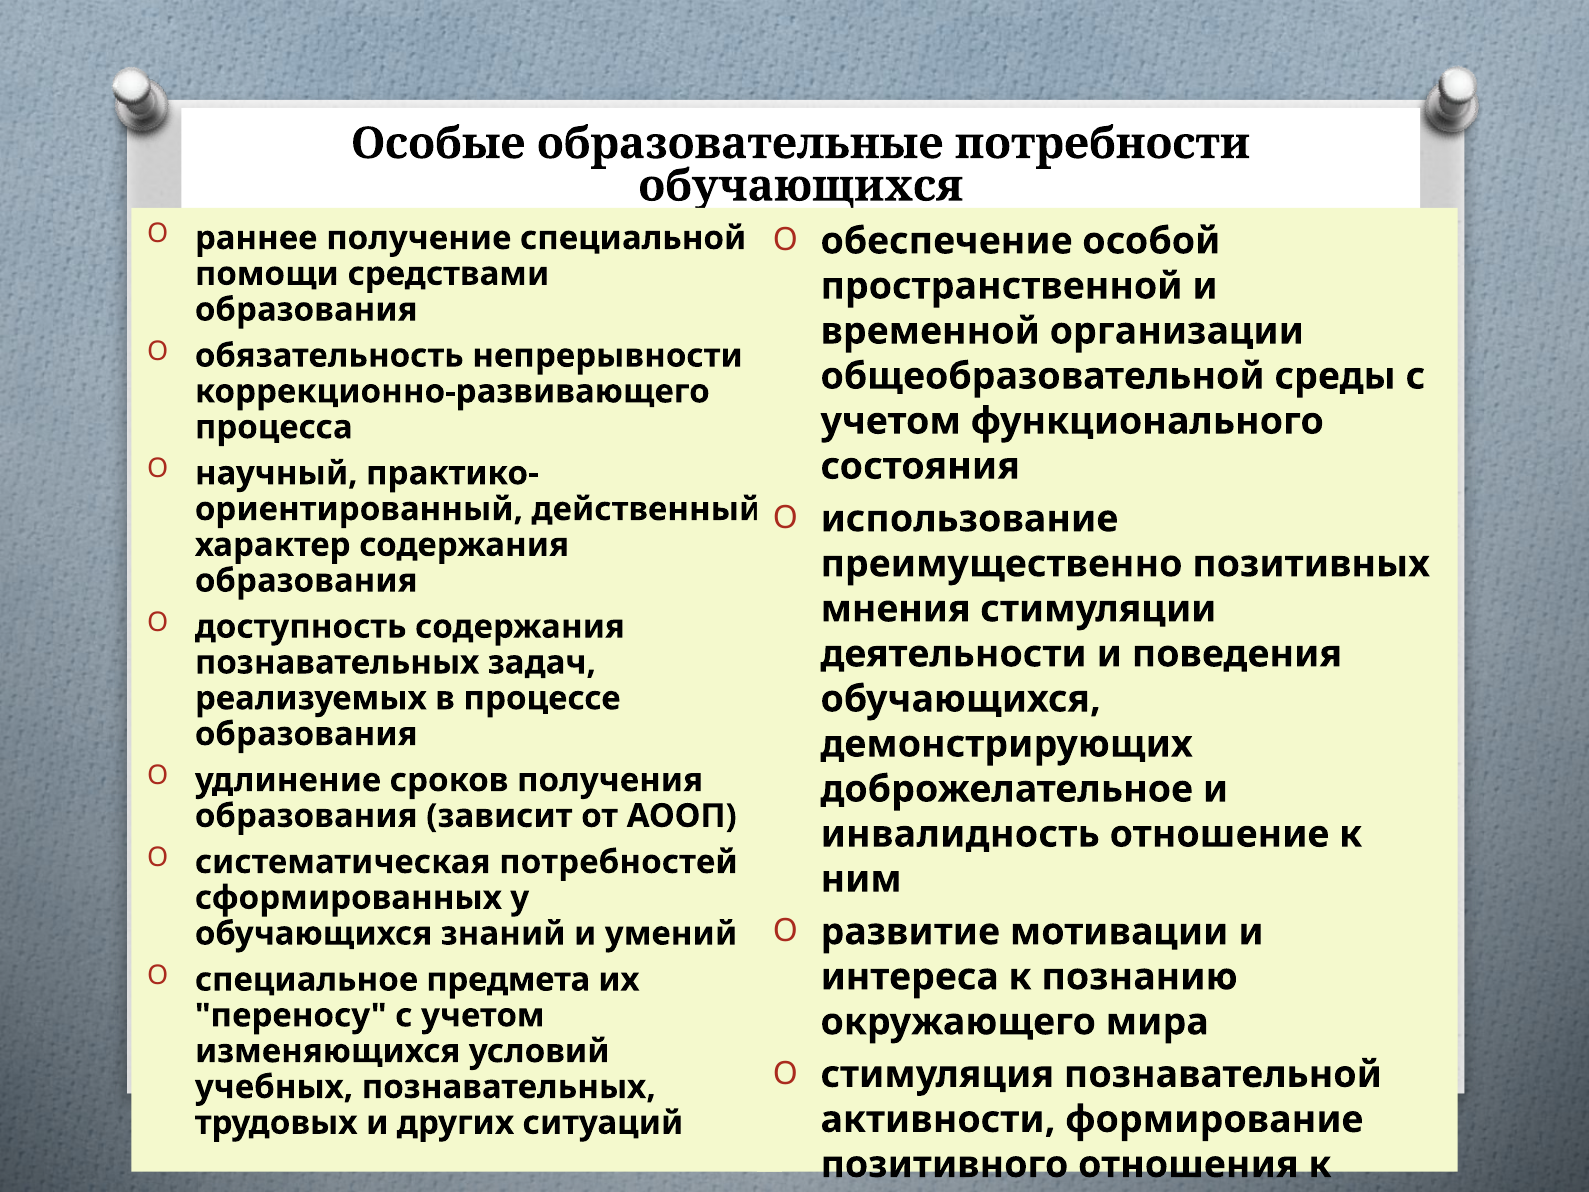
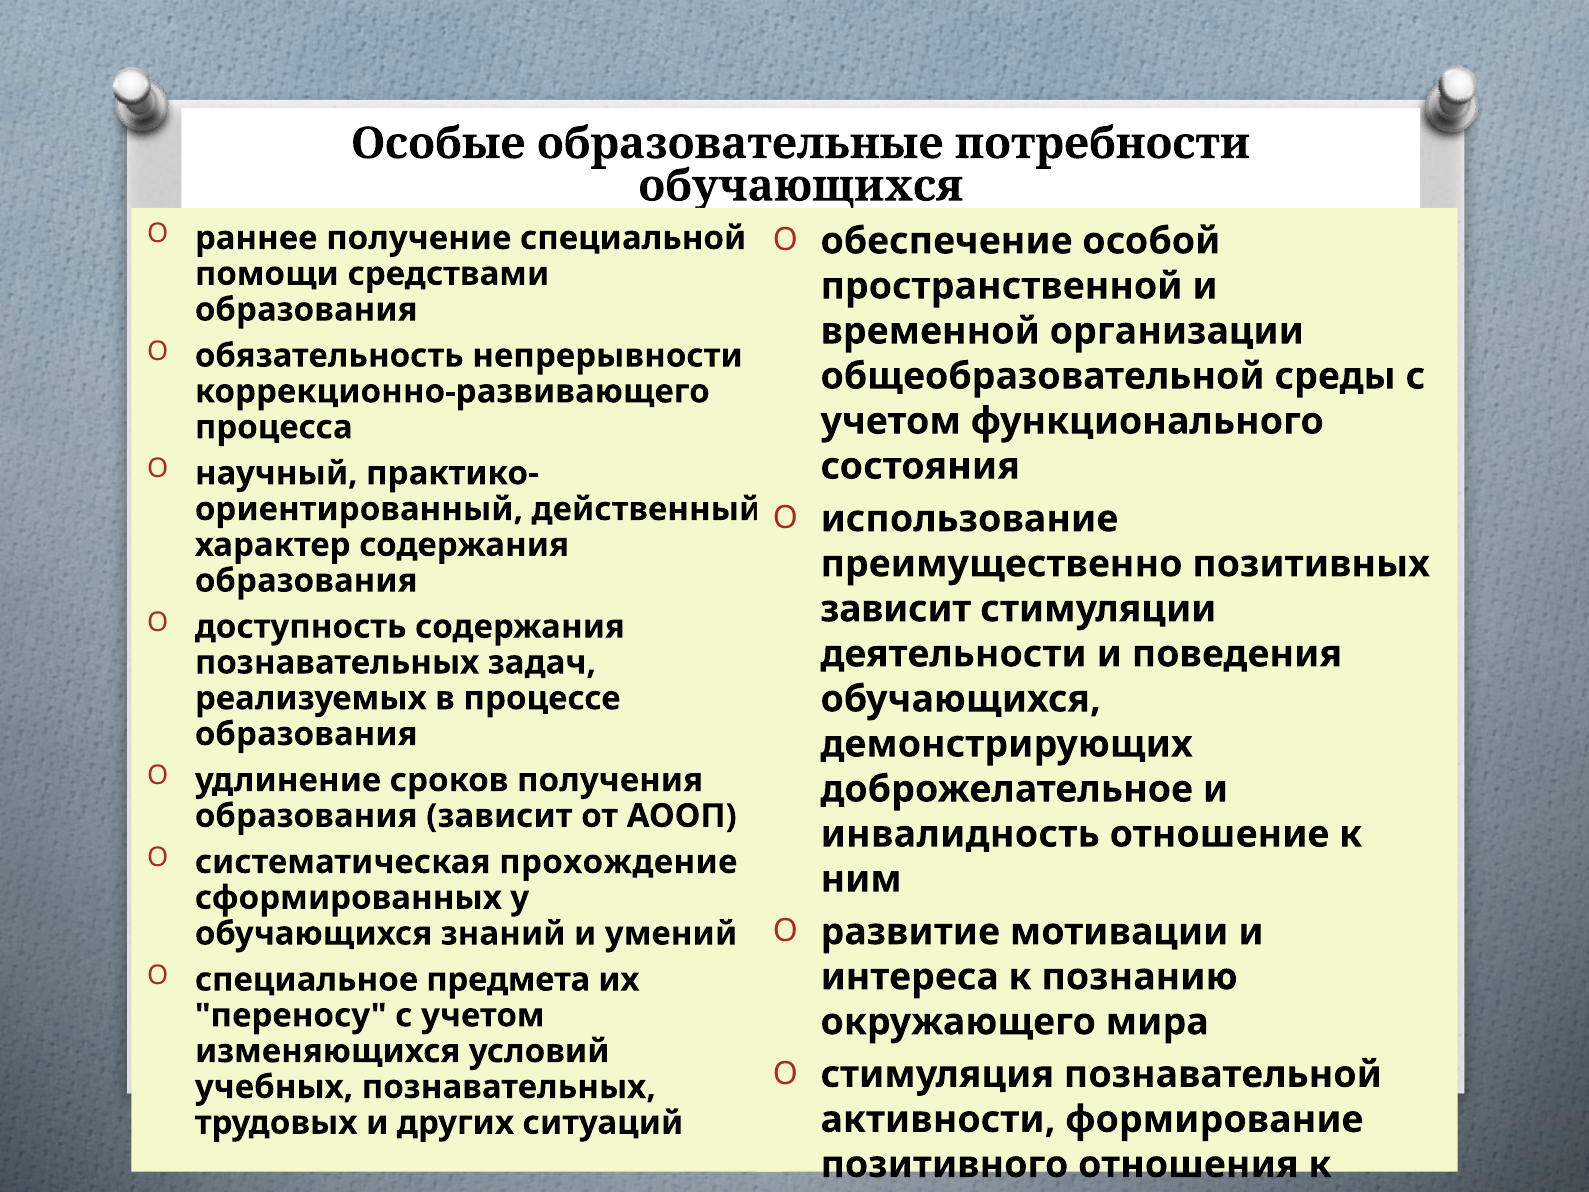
мнения: мнения -> зависит (896, 609)
потребностей: потребностей -> прохождение (618, 862)
